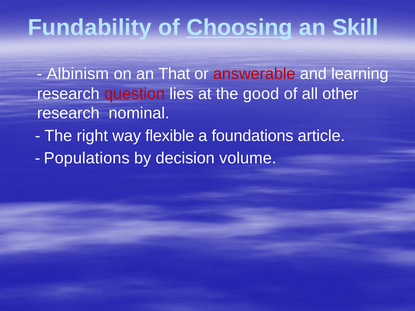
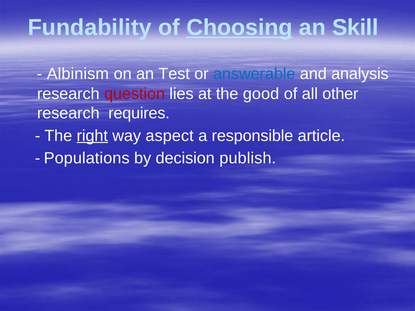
That: That -> Test (174, 74)
answerable colour: red -> blue (254, 74)
learning: learning -> analysis (360, 74)
nominal: nominal -> requires (139, 113)
right underline: none -> present (92, 136)
flexible: flexible -> aspect (170, 136)
foundations: foundations -> responsible (252, 136)
volume: volume -> publish (248, 158)
